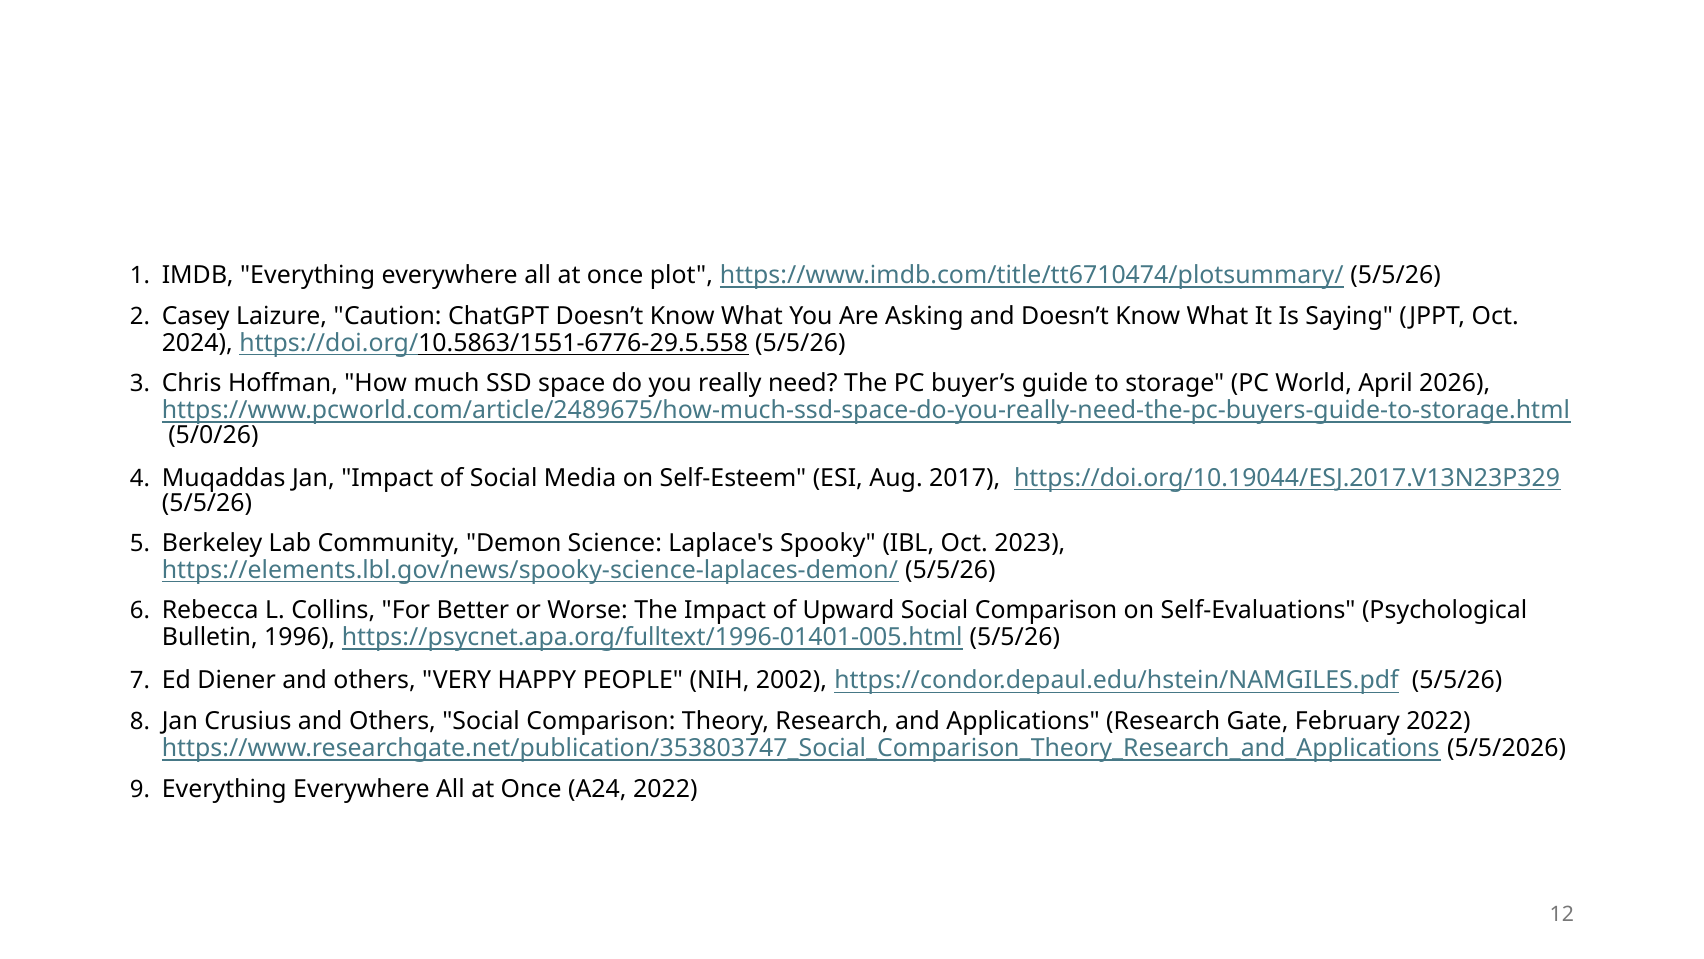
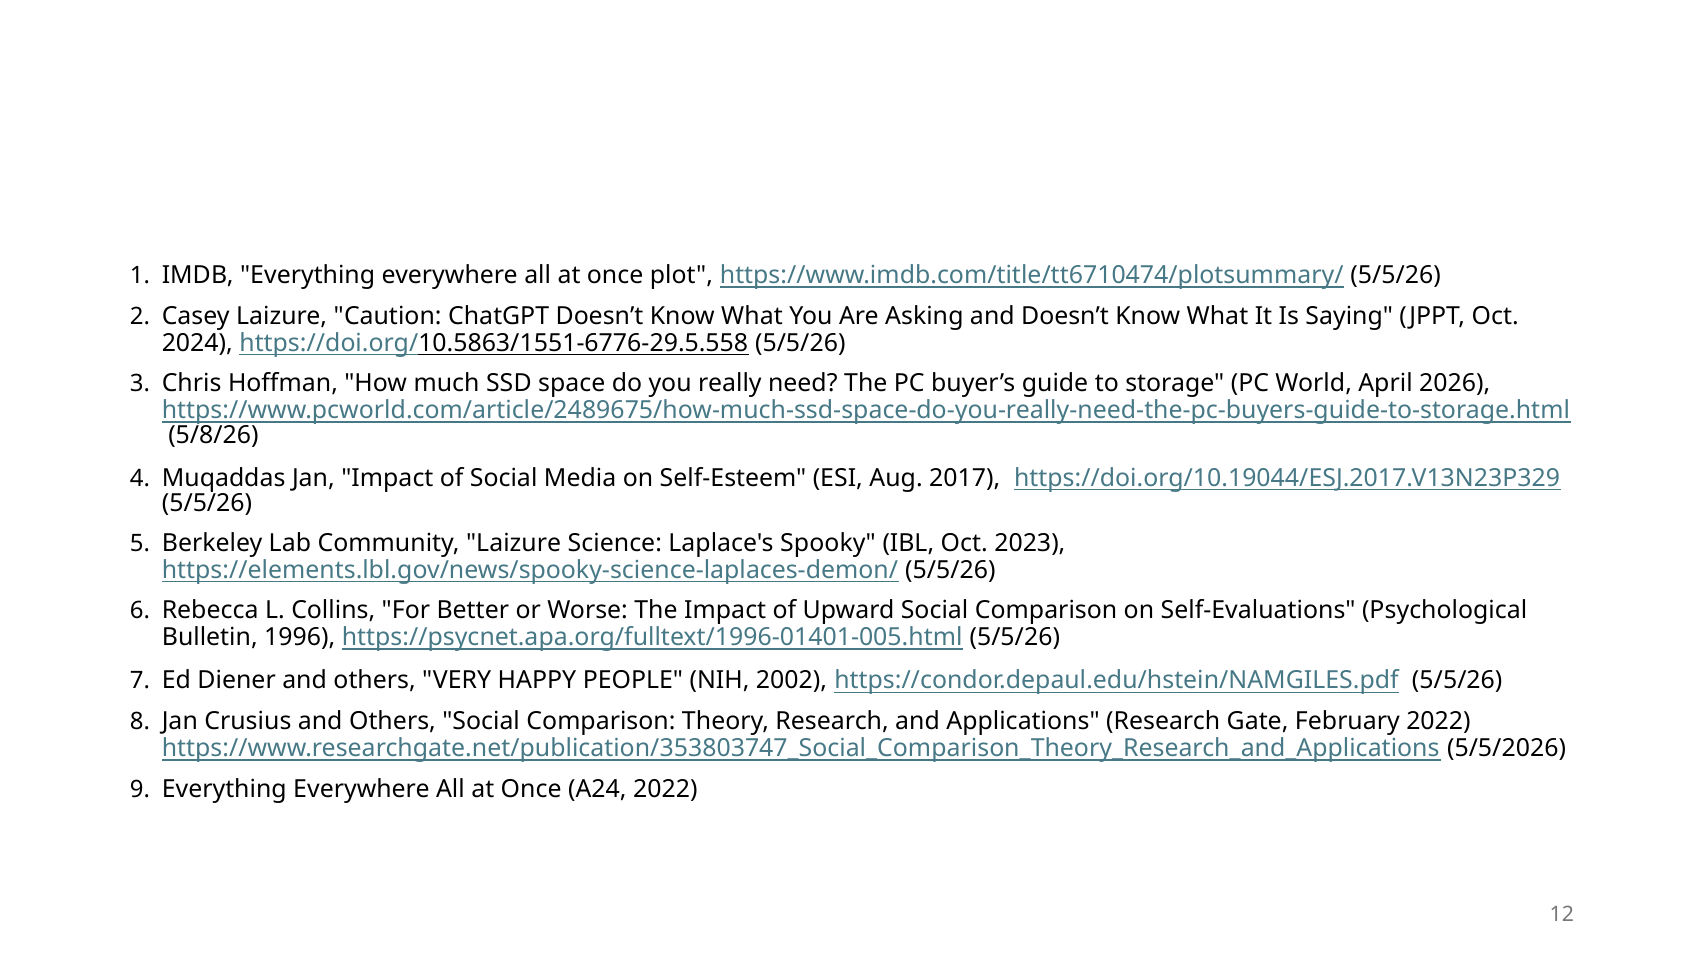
5/0/26: 5/0/26 -> 5/8/26 (213, 435)
Community Demon: Demon -> Laizure (514, 543)
